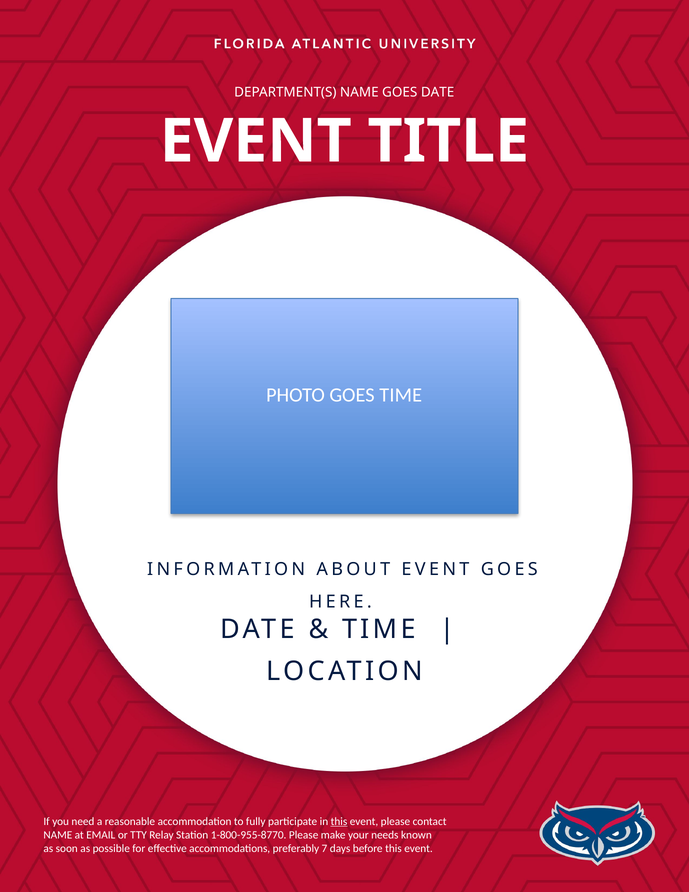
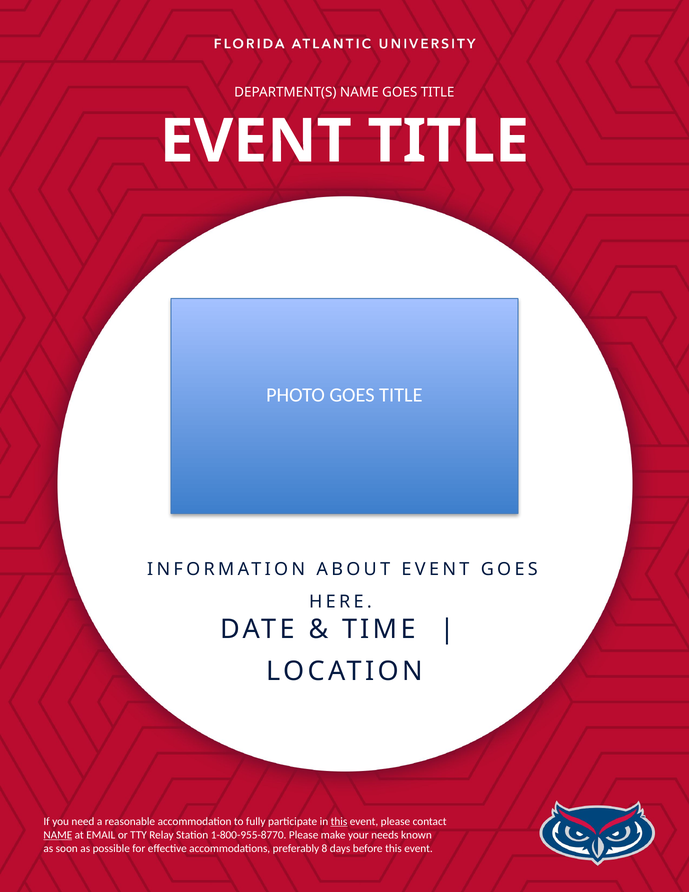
NAME GOES DATE: DATE -> TITLE (438, 92)
PHOTO GOES TIME: TIME -> TITLE (401, 395)
NAME underline: none -> present (58, 835)
7: 7 -> 8 (324, 848)
